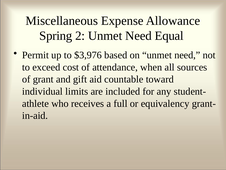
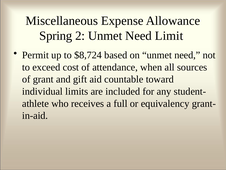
Equal: Equal -> Limit (169, 36)
$3,976: $3,976 -> $8,724 (88, 55)
